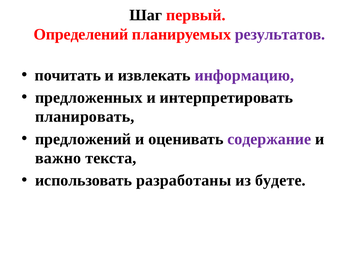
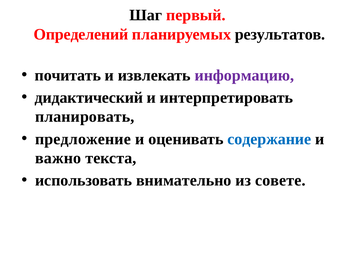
результатов colour: purple -> black (280, 34)
предложенных: предложенных -> дидактический (89, 98)
предложений: предложений -> предложение (83, 139)
содержание colour: purple -> blue (269, 139)
разработаны: разработаны -> внимательно (184, 181)
будете: будете -> совете (280, 181)
